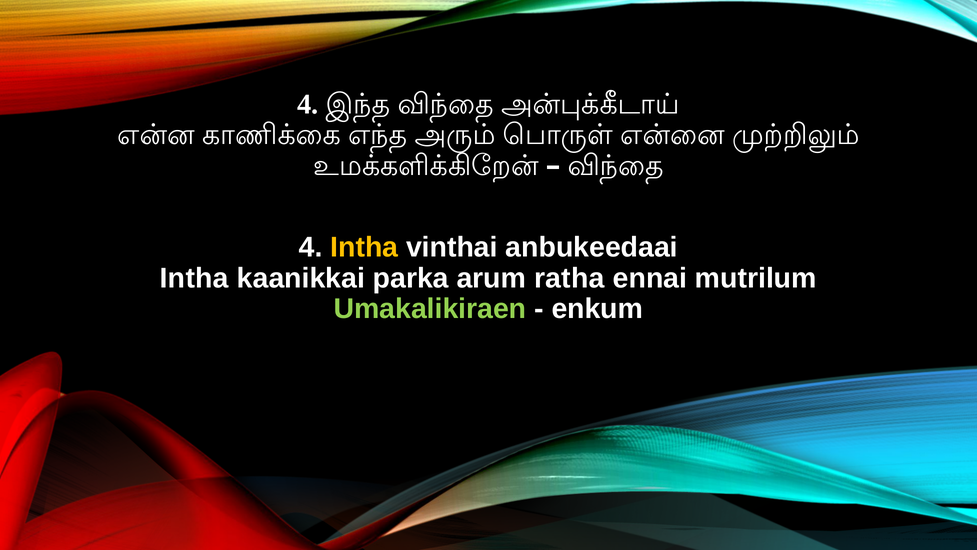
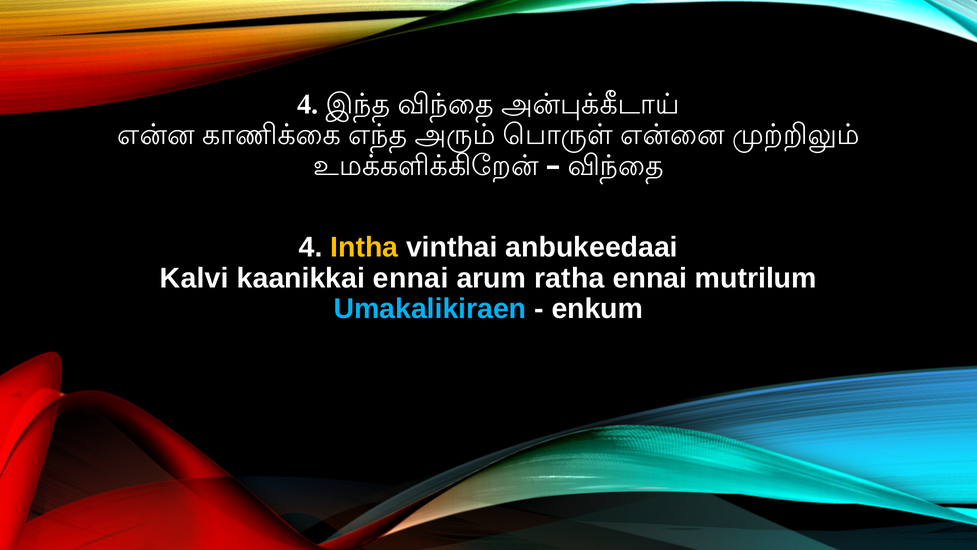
Intha: Intha -> Kalvi (194, 278)
kaanikkai parka: parka -> ennai (411, 278)
Umakalikiraen colour: light green -> light blue (430, 309)
